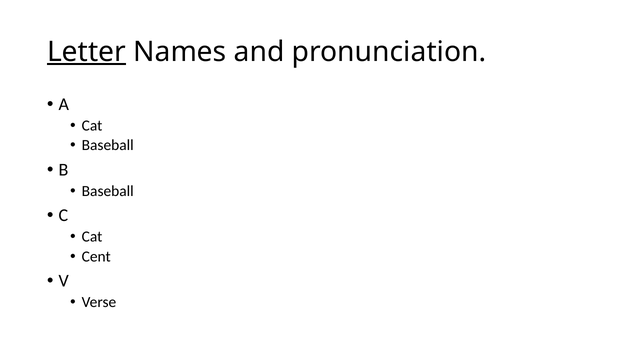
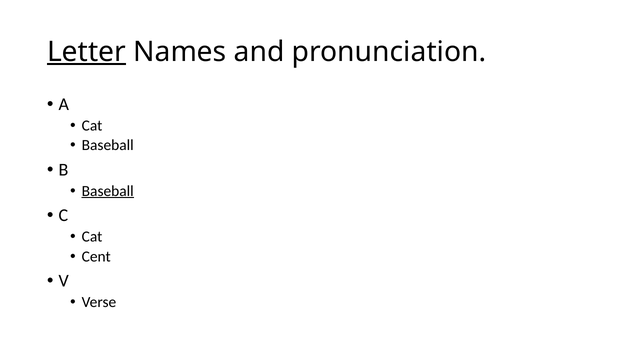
Baseball underline: none -> present (108, 191)
